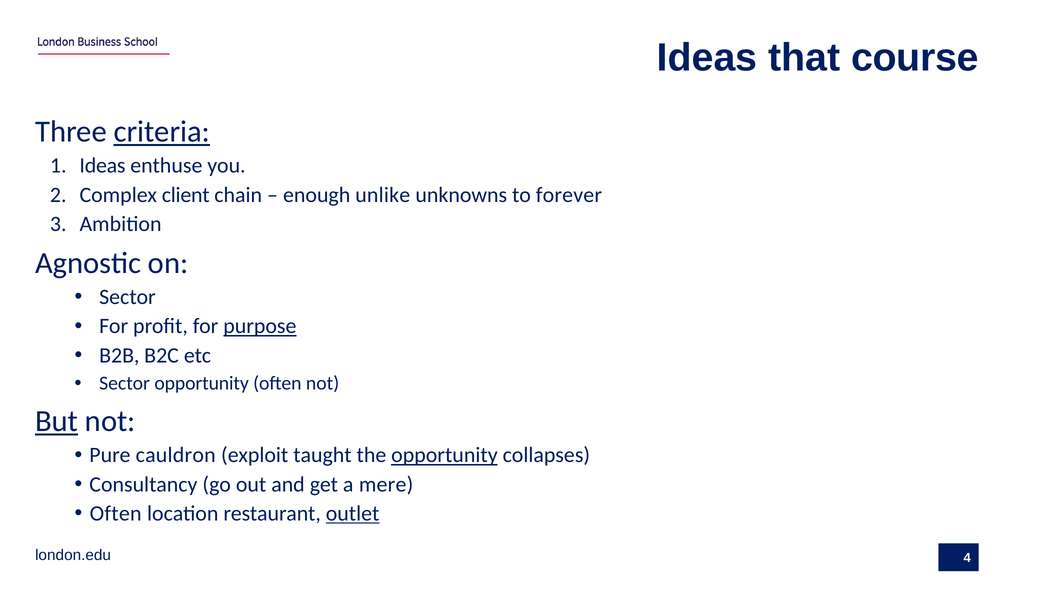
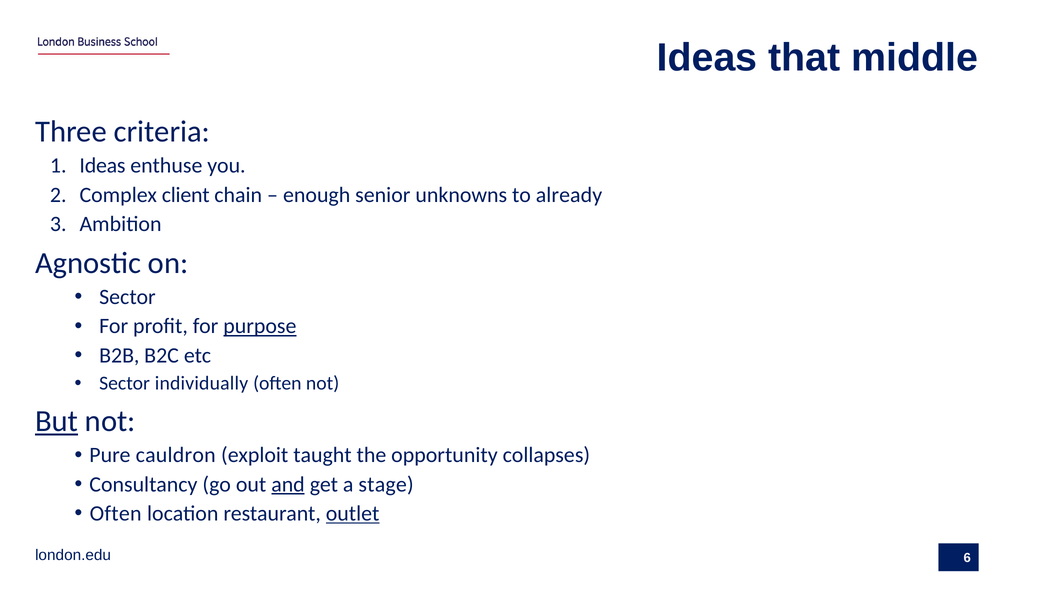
course: course -> middle (915, 58)
criteria underline: present -> none (162, 132)
unlike: unlike -> senior (383, 195)
forever: forever -> already (569, 195)
Sector opportunity: opportunity -> individually (201, 383)
opportunity underline: present -> none (444, 455)
and underline: none -> present (288, 485)
mere: mere -> stage (386, 485)
4: 4 -> 6 (967, 558)
